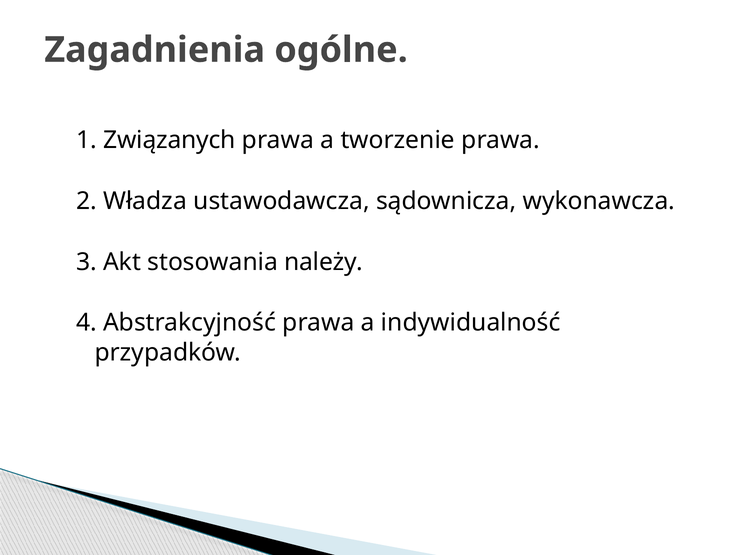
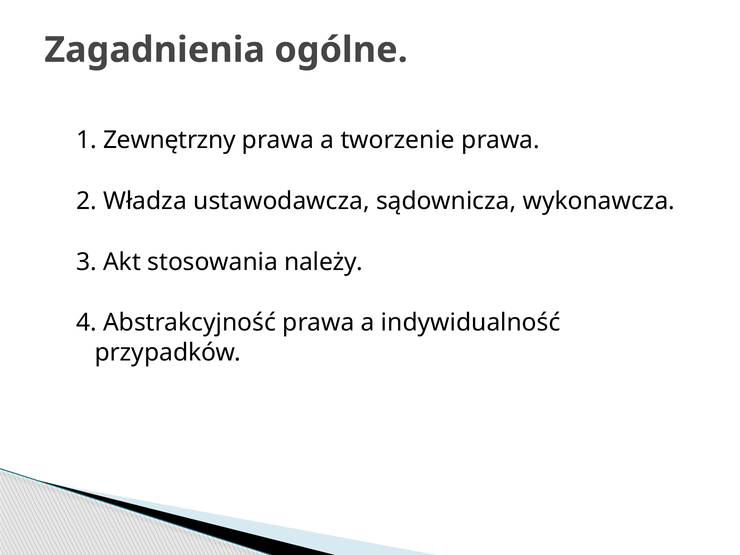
Związanych: Związanych -> Zewnętrzny (169, 140)
